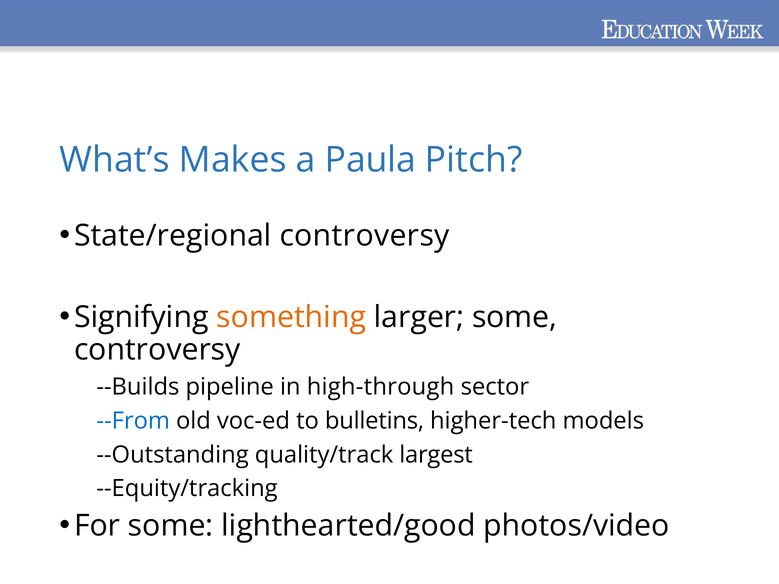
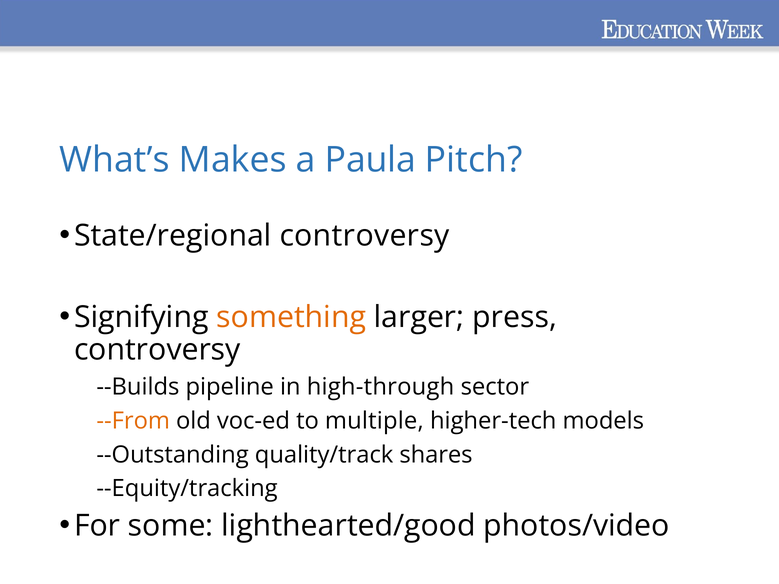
larger some: some -> press (514, 317)
--From colour: blue -> orange (133, 421)
bulletins: bulletins -> multiple (374, 421)
largest: largest -> shares (436, 455)
